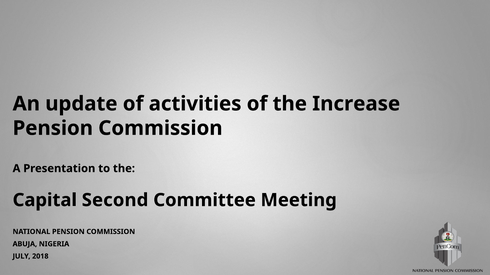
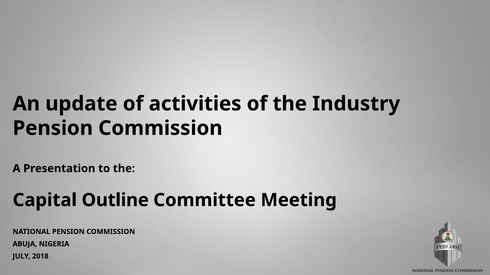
Increase: Increase -> Industry (356, 104)
Second: Second -> Outline (115, 201)
